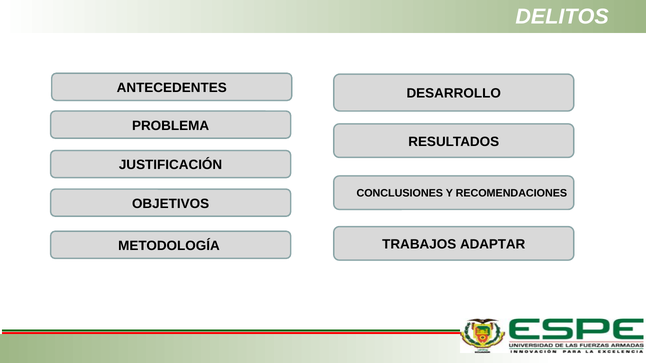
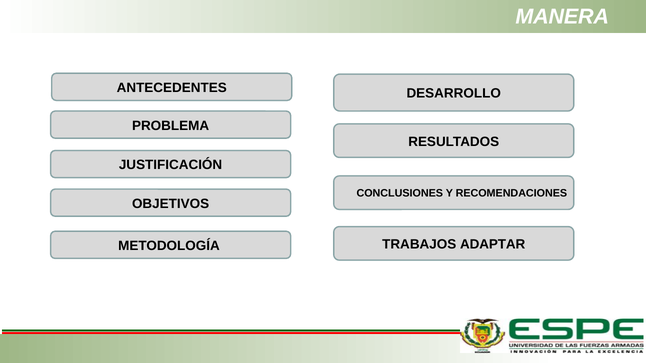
DELITOS: DELITOS -> MANERA (562, 17)
